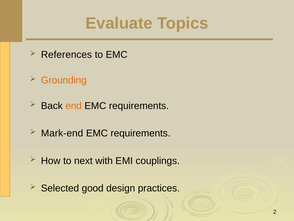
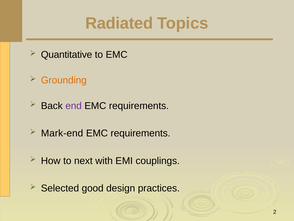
Evaluate: Evaluate -> Radiated (119, 23)
References: References -> Quantitative (67, 55)
end colour: orange -> purple (74, 106)
